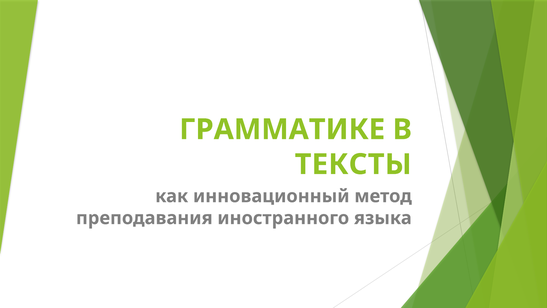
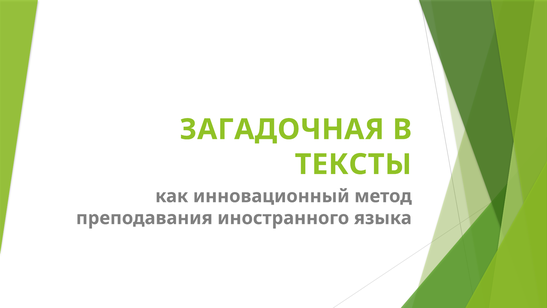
ГРАММАТИКЕ: ГРАММАТИКЕ -> ЗАГАДОЧНАЯ (282, 129)
